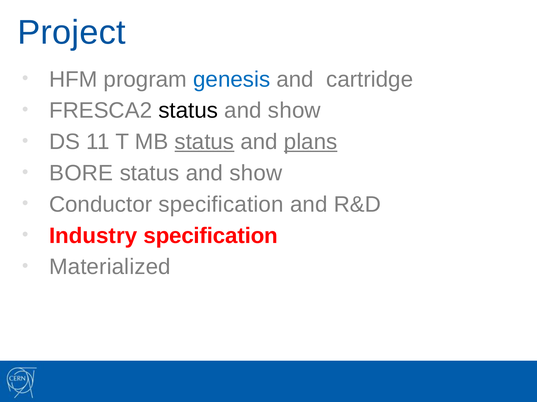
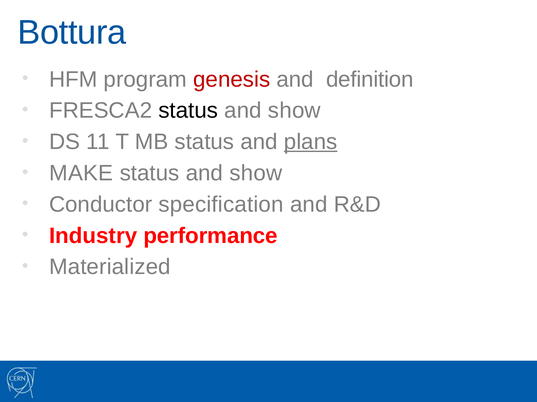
Project: Project -> Bottura (72, 33)
genesis colour: blue -> red (232, 79)
cartridge: cartridge -> definition (370, 79)
status underline: present -> none (204, 142)
BORE: BORE -> MAKE (81, 173)
Industry specification: specification -> performance (211, 236)
